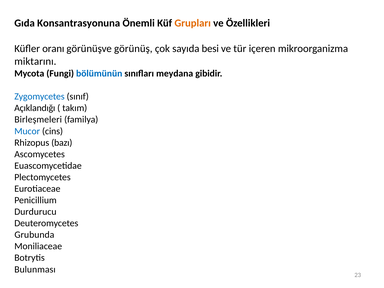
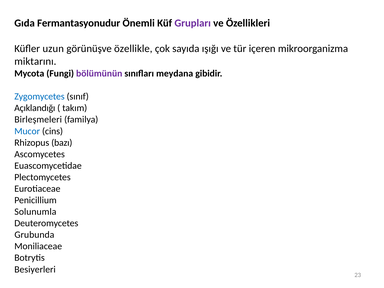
Konsantrasyonuna: Konsantrasyonuna -> Fermantasyonudur (79, 23)
Grupları colour: orange -> purple (193, 23)
oranı: oranı -> uzun (53, 49)
görünüş: görünüş -> özellikle (133, 49)
besi: besi -> ışığı (210, 49)
bölümünün colour: blue -> purple (99, 73)
Durdurucu: Durdurucu -> Solunumla (35, 212)
Bulunması: Bulunması -> Besiyerleri (35, 269)
